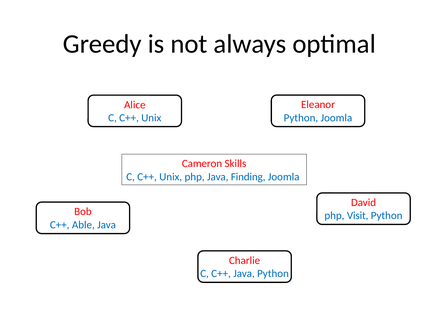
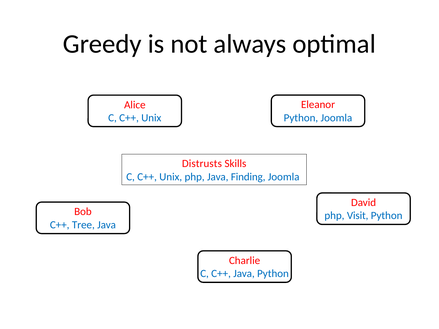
Cameron: Cameron -> Distrusts (202, 164)
Able: Able -> Tree (83, 225)
